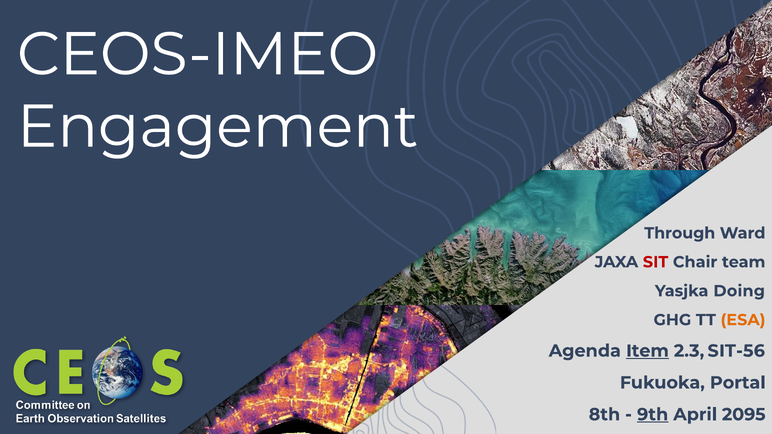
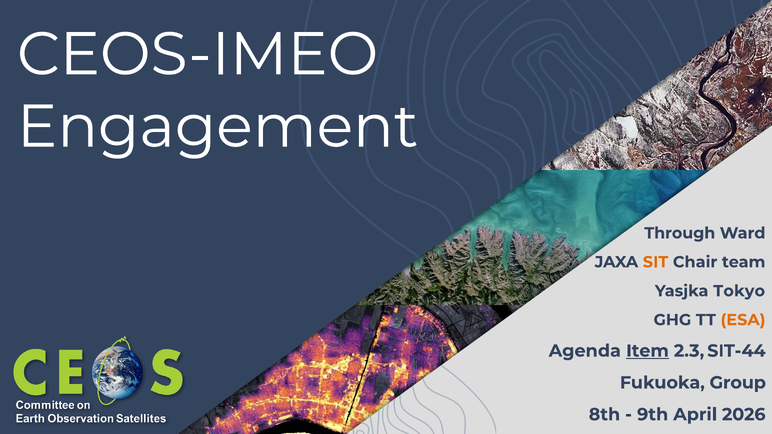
SIT colour: red -> orange (656, 262)
Doing: Doing -> Tokyo (739, 291)
SIT-56: SIT-56 -> SIT-44 (736, 351)
Portal: Portal -> Group (738, 383)
9th underline: present -> none (653, 415)
2095: 2095 -> 2026 (744, 415)
